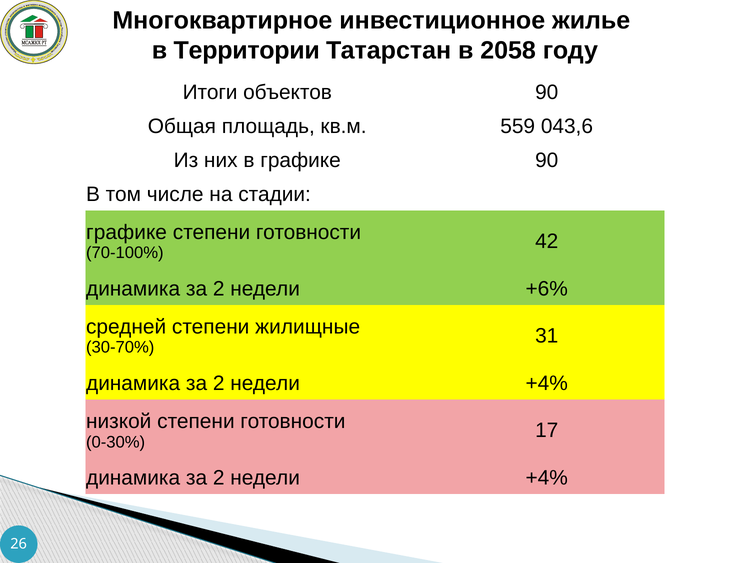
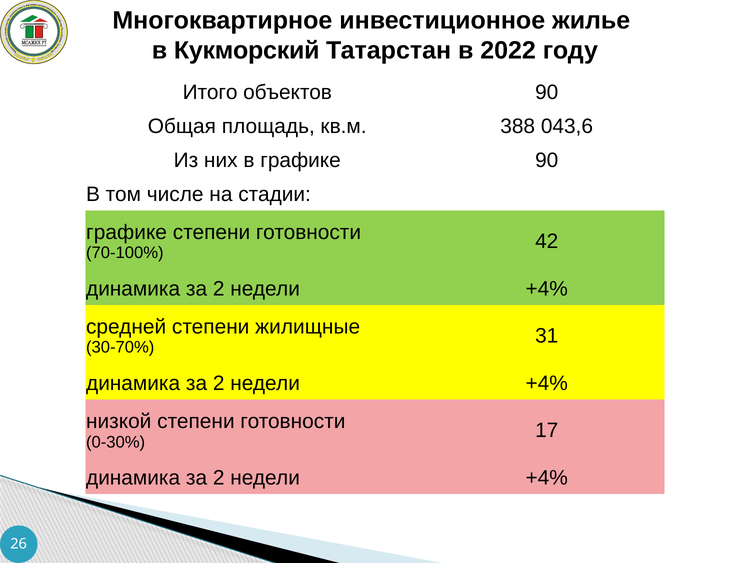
Территории: Территории -> Кукморский (247, 50)
2058: 2058 -> 2022 (508, 50)
Итоги: Итоги -> Итого (210, 92)
559: 559 -> 388 (518, 126)
+6%: +6% -> +4% (547, 289)
